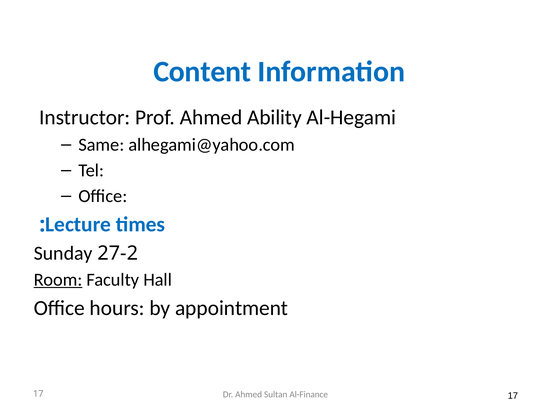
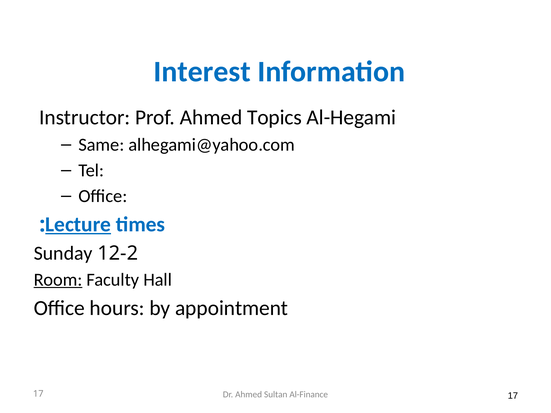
Content: Content -> Interest (202, 72)
Ability: Ability -> Topics (274, 117)
Lecture underline: none -> present (78, 225)
27-2: 27-2 -> 12-2 (118, 253)
